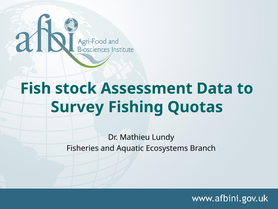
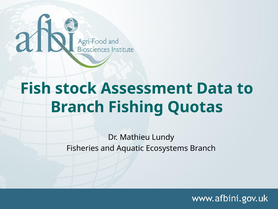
Survey: Survey -> Branch (77, 107)
